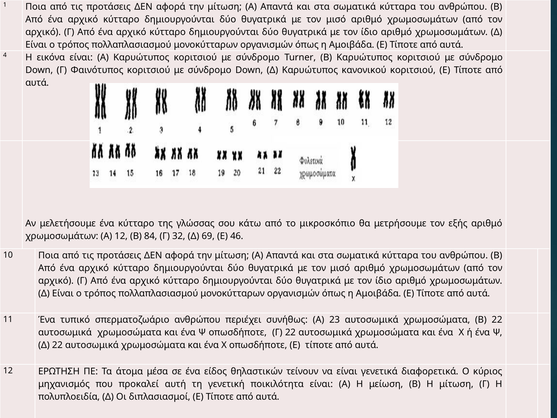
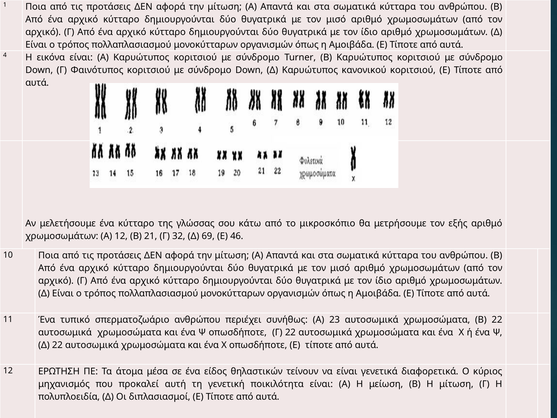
84: 84 -> 21 (151, 236)
